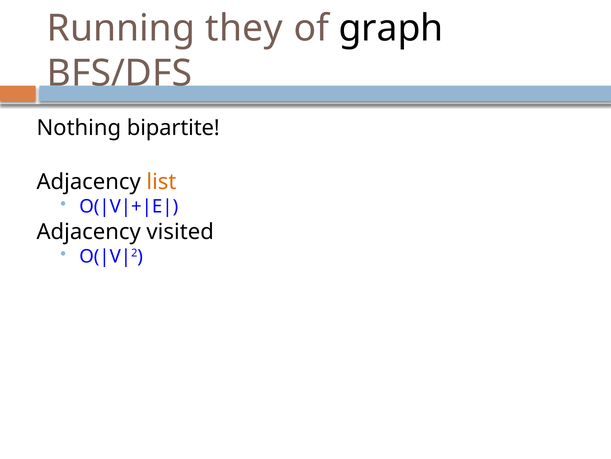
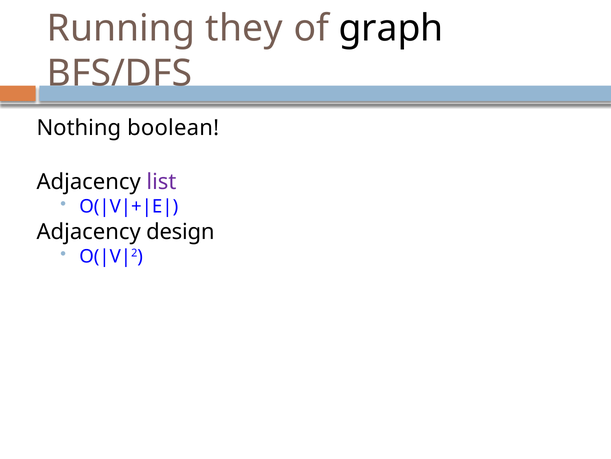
bipartite: bipartite -> boolean (173, 128)
list colour: orange -> purple (161, 182)
visited: visited -> design (180, 232)
